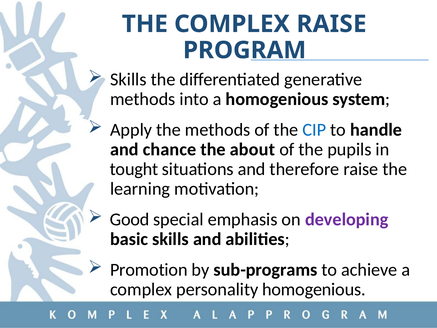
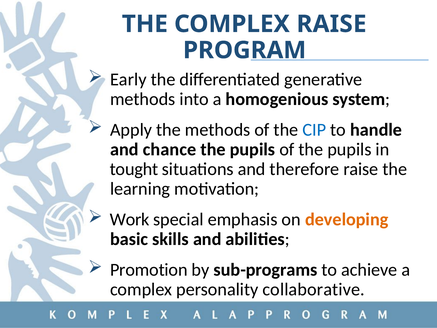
Skills: Skills -> Early (128, 79)
about: about -> pupils (253, 149)
Good: Good -> Work (130, 219)
developing colour: purple -> orange (347, 219)
personality homogenious: homogenious -> collaborative (314, 289)
